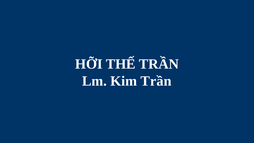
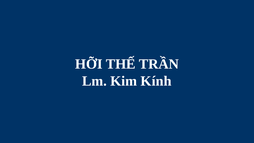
Kim Trần: Trần -> Kính (156, 81)
